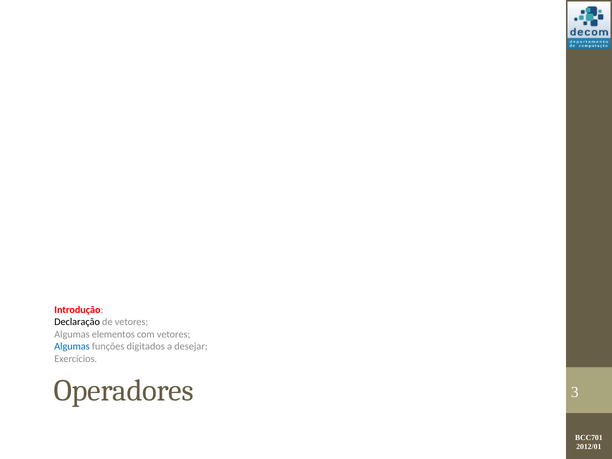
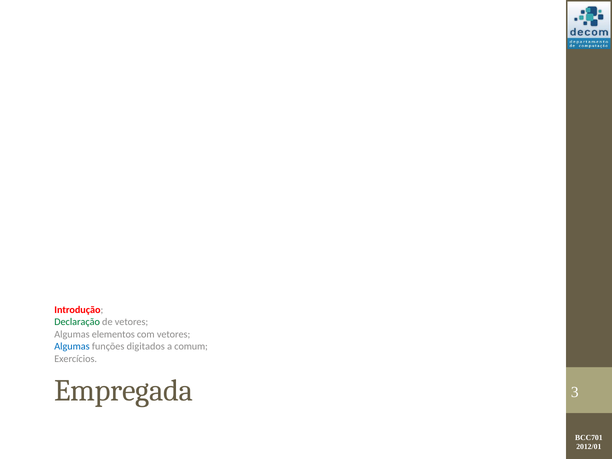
Declaração colour: black -> green (77, 322)
desejar: desejar -> comum (191, 347)
Operadores: Operadores -> Empregada (124, 391)
